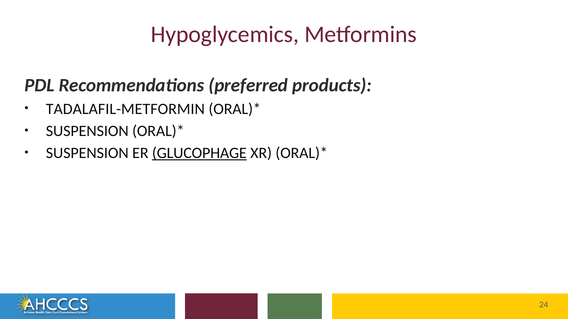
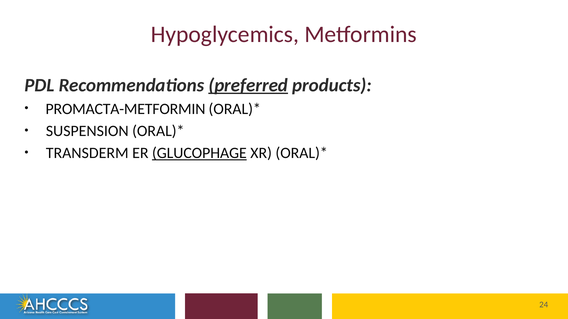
preferred underline: none -> present (248, 85)
TADALAFIL-METFORMIN: TADALAFIL-METFORMIN -> PROMACTA-METFORMIN (125, 109)
SUSPENSION: SUSPENSION -> TRANSDERM (87, 153)
